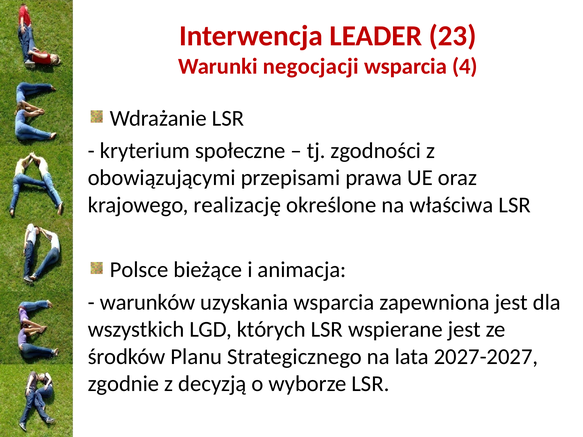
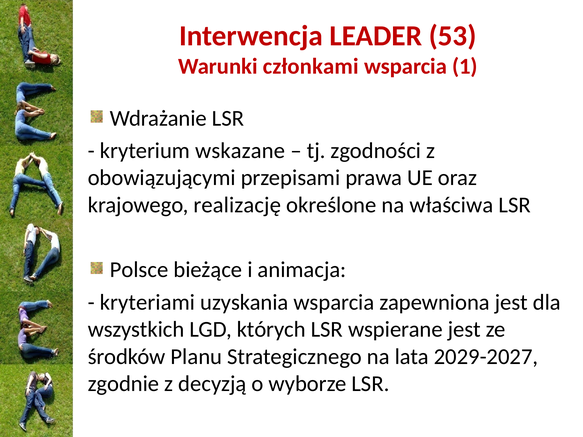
23: 23 -> 53 (453, 36)
negocjacji: negocjacji -> członkami (311, 67)
4: 4 -> 1 (465, 67)
społeczne: społeczne -> wskazane (240, 151)
warunków: warunków -> kryteriami (148, 302)
2027-2027: 2027-2027 -> 2029-2027 (486, 357)
